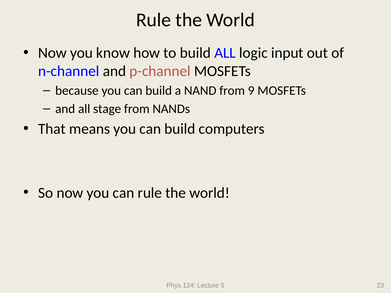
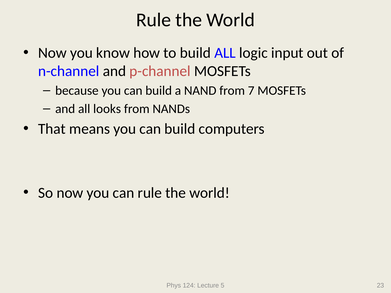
9: 9 -> 7 (251, 91)
stage: stage -> looks (107, 109)
